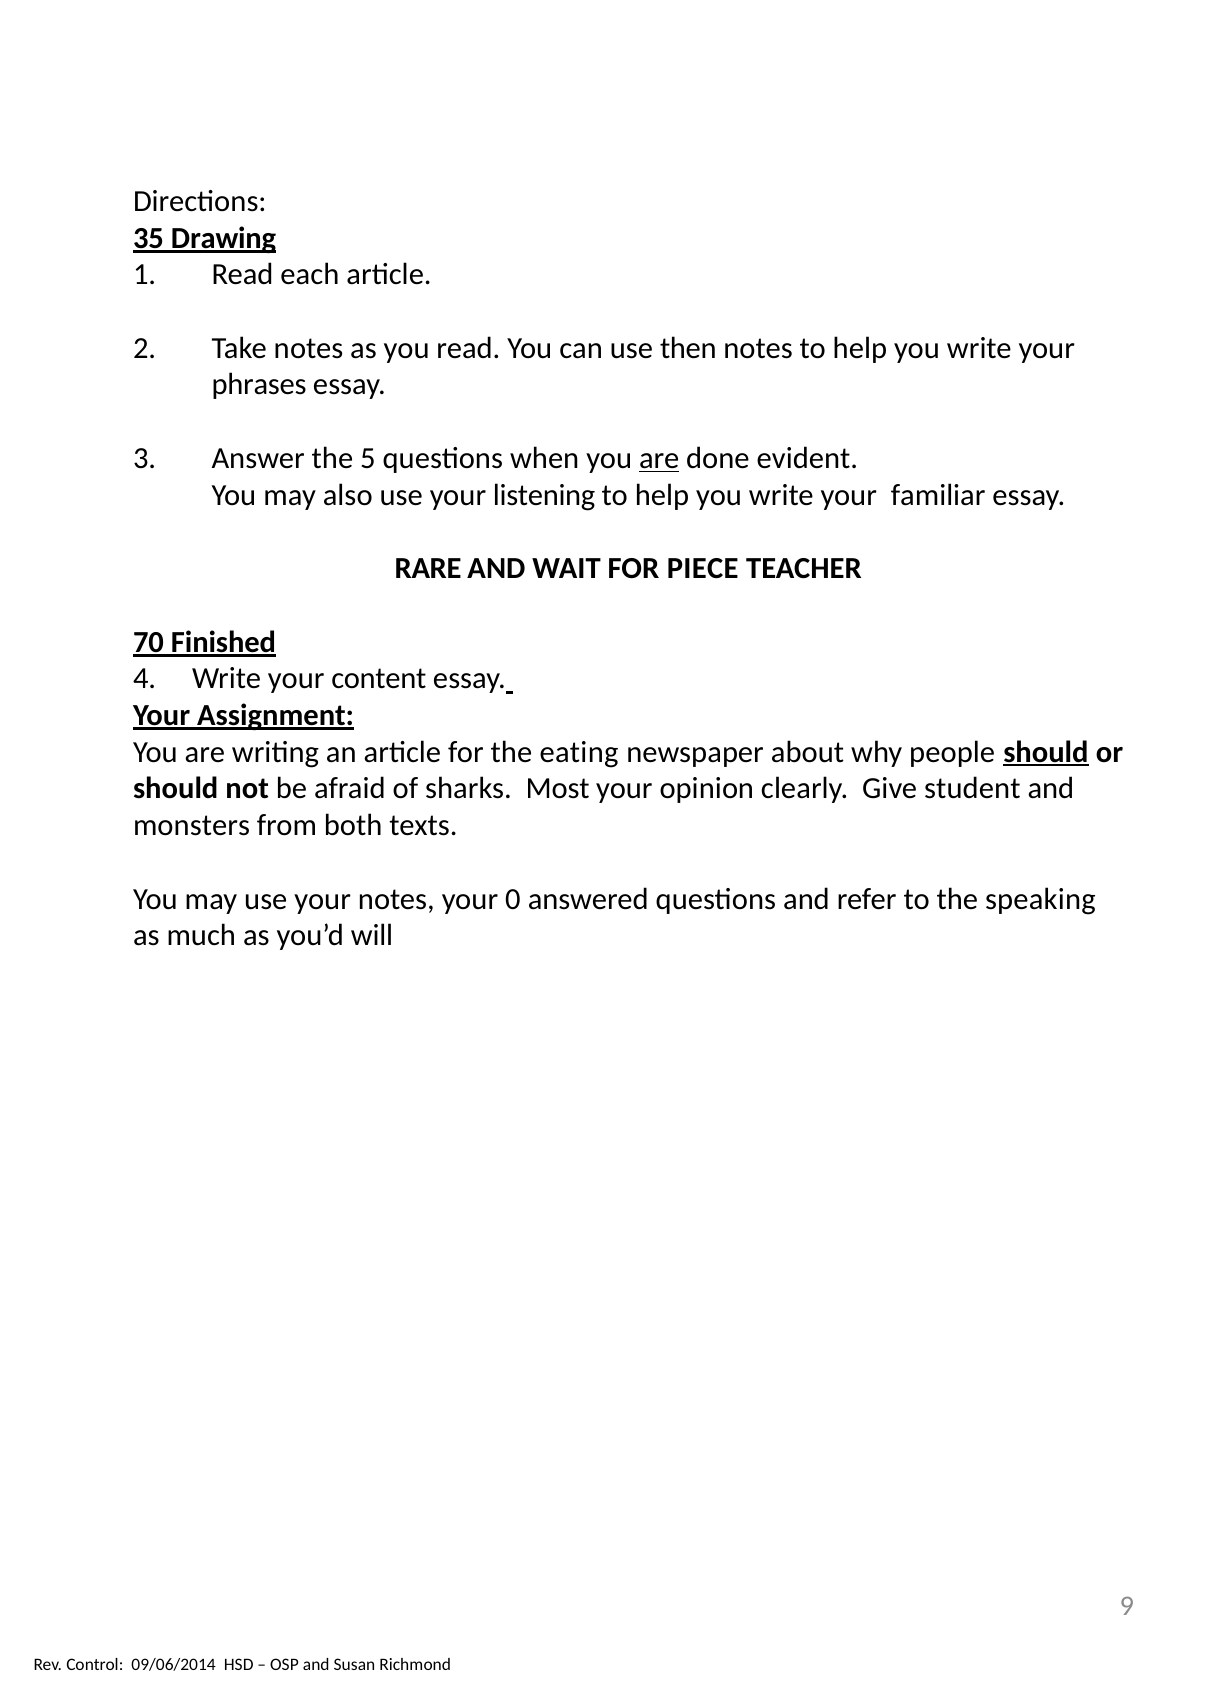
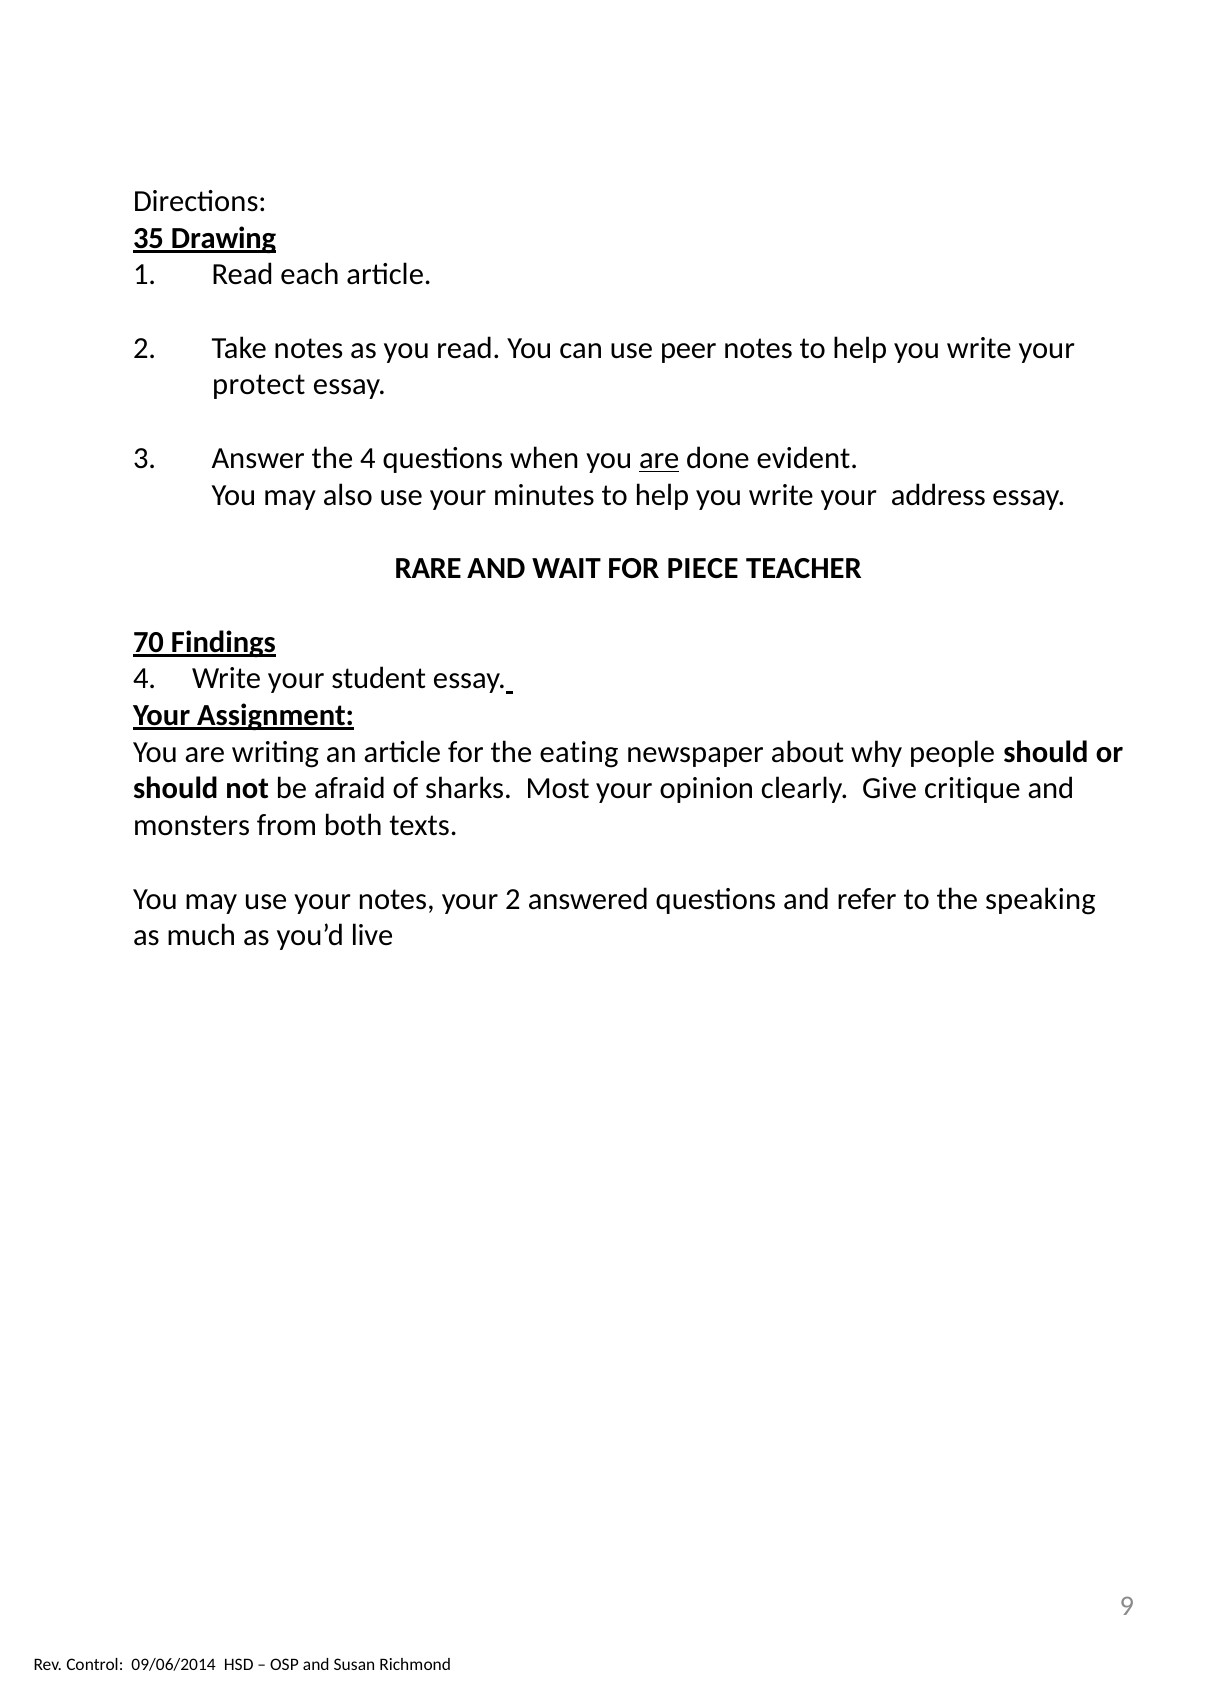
then: then -> peer (688, 348)
phrases: phrases -> protect (259, 385)
the 5: 5 -> 4 (368, 458)
listening: listening -> minutes (544, 495)
familiar: familiar -> address (938, 495)
Finished: Finished -> Findings (223, 642)
content: content -> student (379, 679)
should underline: present -> none (1046, 752)
student: student -> critique (972, 789)
your 0: 0 -> 2 (513, 899)
will: will -> live (372, 936)
